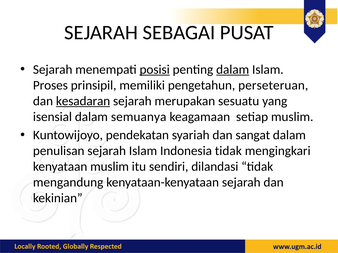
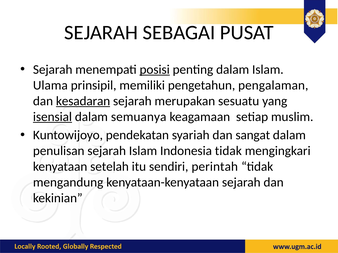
dalam underline: present -> none (233, 70)
Proses: Proses -> Ulama (50, 85)
perseteruan: perseteruan -> pengalaman (273, 85)
isensial underline: none -> present (52, 117)
kenyataan muslim: muslim -> setelah (110, 167)
dilandasi: dilandasi -> perintah (215, 167)
